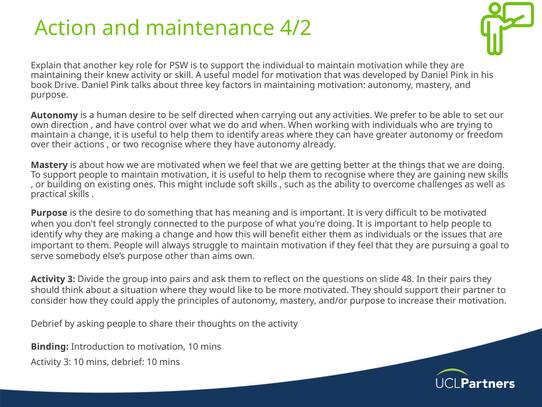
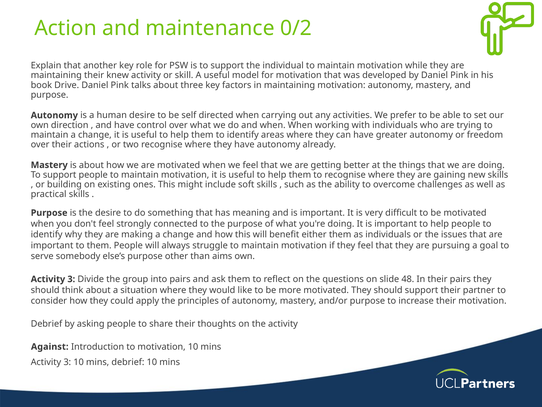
4/2: 4/2 -> 0/2 (296, 28)
Binding: Binding -> Against (50, 346)
